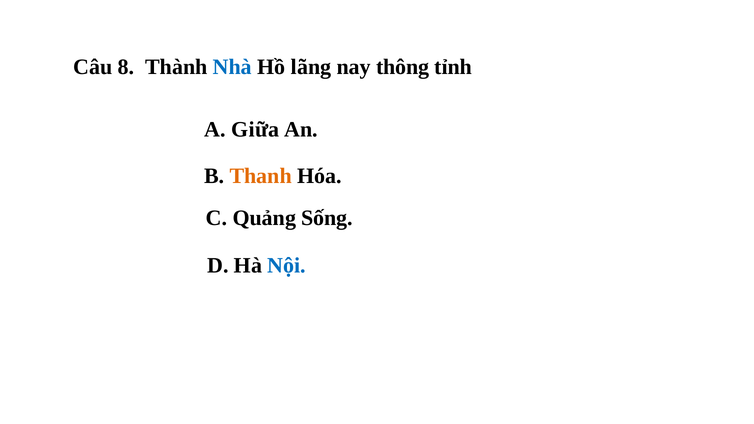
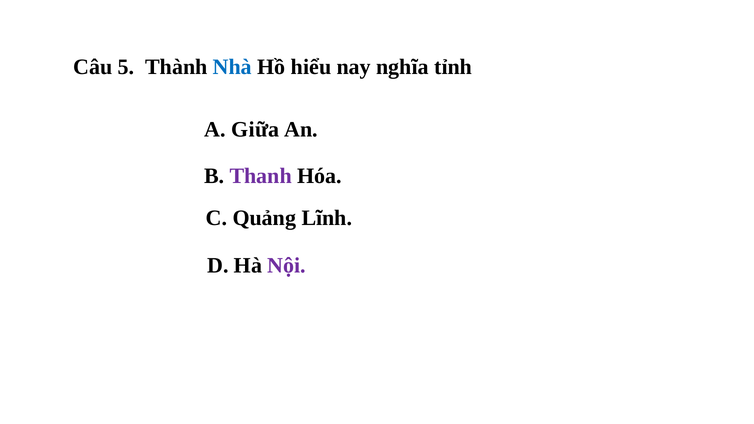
8: 8 -> 5 (126, 67)
lãng: lãng -> hiểu (311, 67)
thông: thông -> nghĩa (403, 67)
Thanh colour: orange -> purple (261, 176)
Sống: Sống -> Lĩnh (327, 218)
Nội colour: blue -> purple (287, 265)
